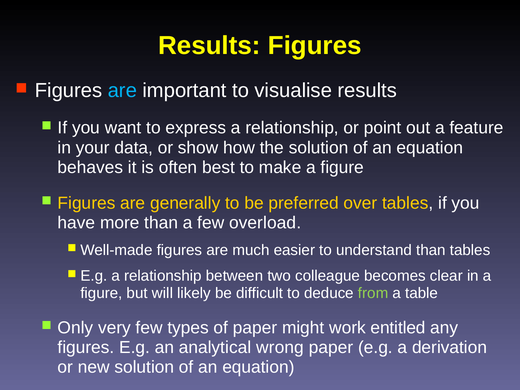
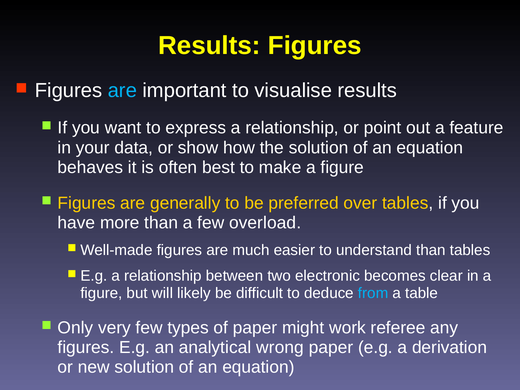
colleague: colleague -> electronic (328, 276)
from colour: light green -> light blue (373, 293)
entitled: entitled -> referee (398, 328)
